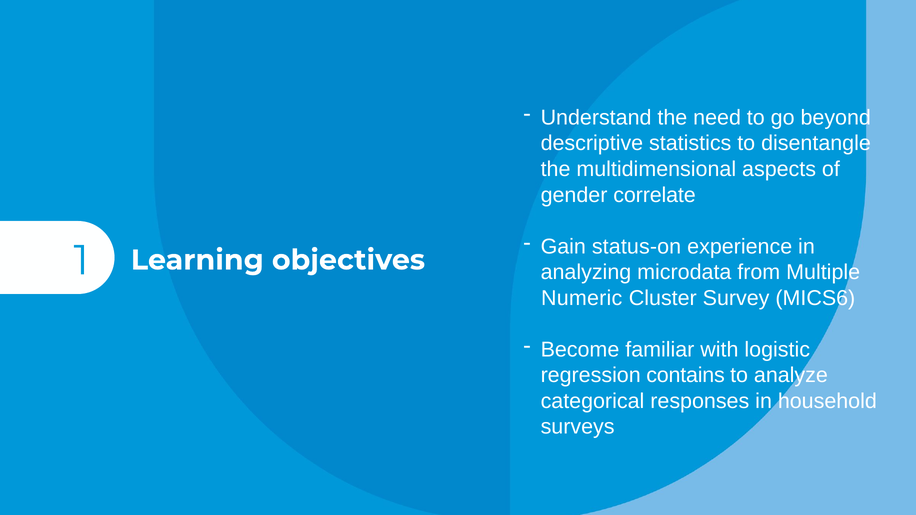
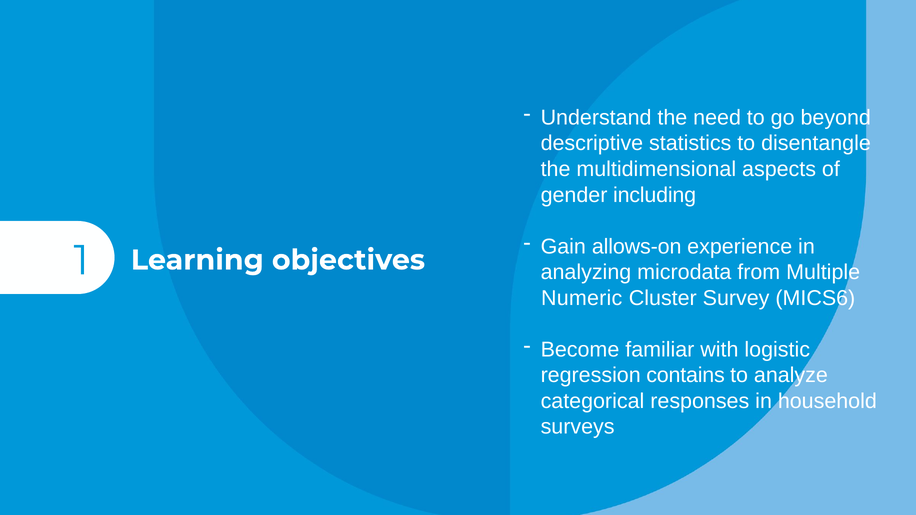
correlate: correlate -> including (655, 195)
status-on: status-on -> allows-on (637, 247)
